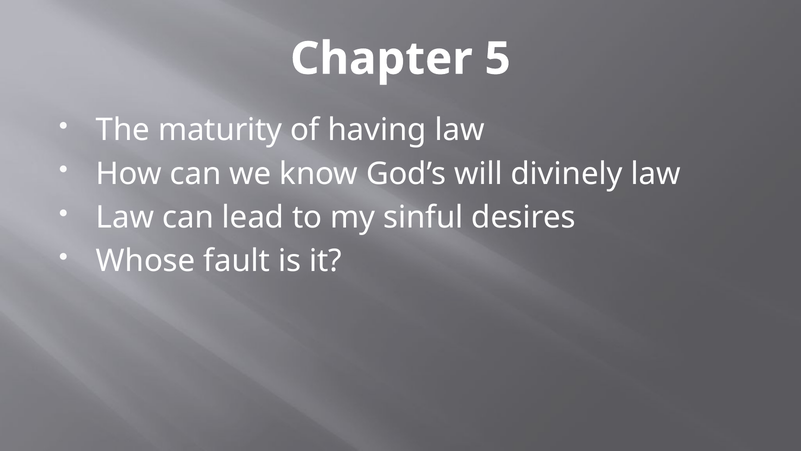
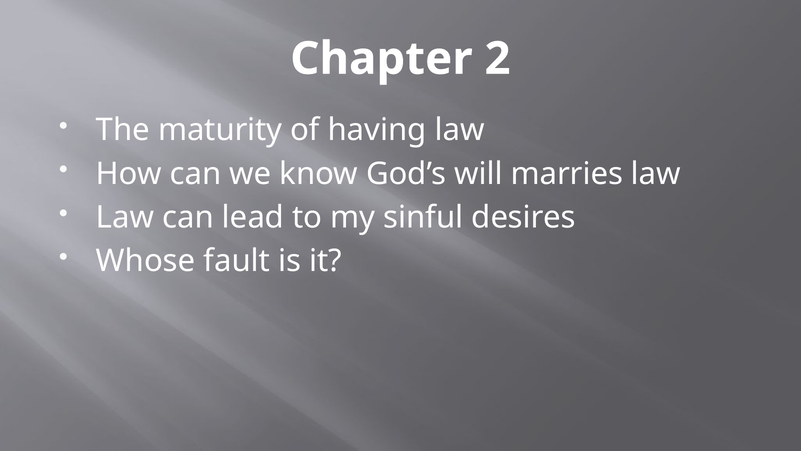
5: 5 -> 2 (498, 59)
divinely: divinely -> marries (567, 174)
